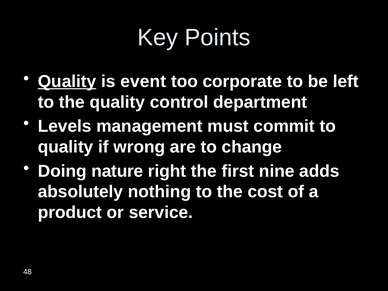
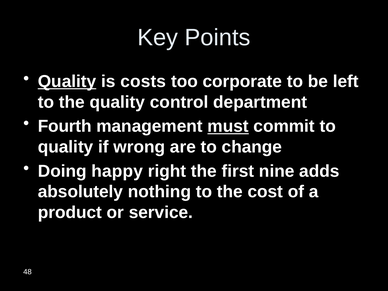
event: event -> costs (143, 81)
Levels: Levels -> Fourth (65, 126)
must underline: none -> present (228, 126)
nature: nature -> happy (117, 171)
